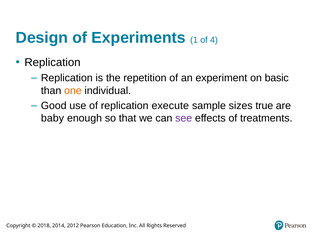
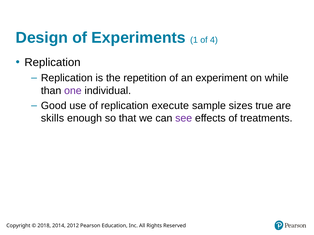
basic: basic -> while (277, 78)
one colour: orange -> purple (73, 91)
baby: baby -> skills (52, 118)
